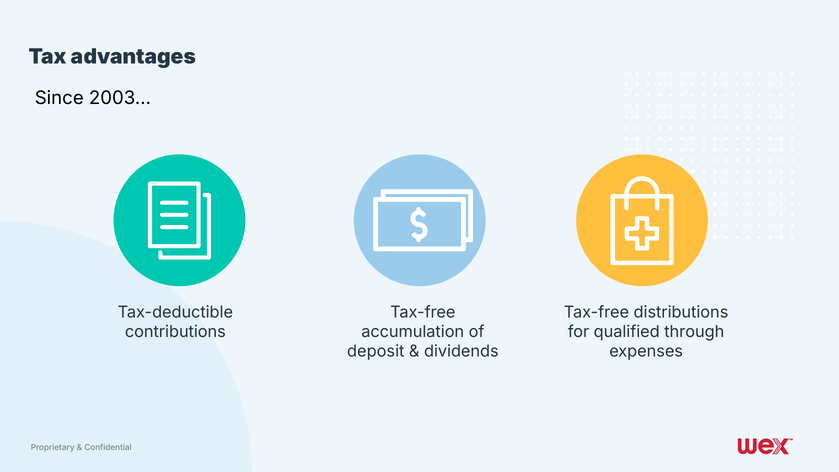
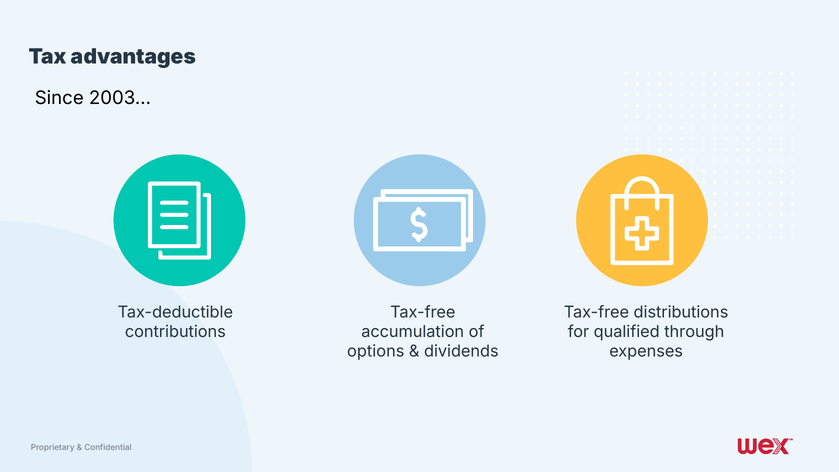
deposit: deposit -> options (376, 351)
